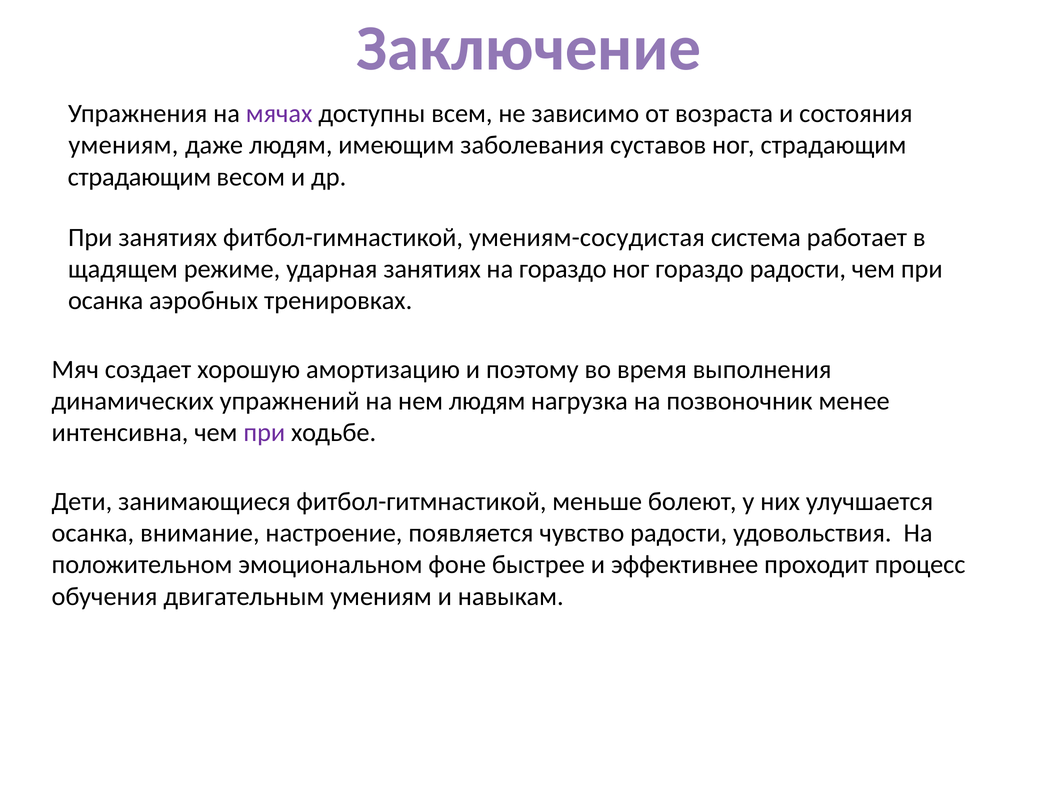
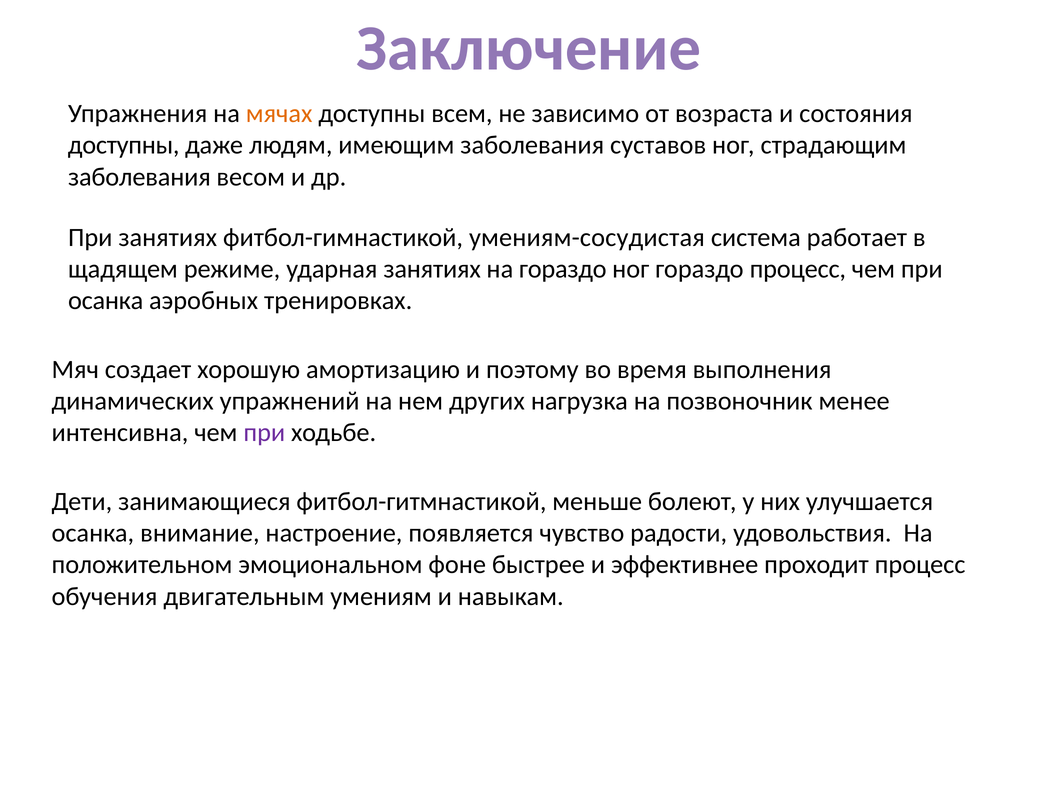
мячах colour: purple -> orange (279, 113)
умениям: умениям -> доступны (124, 145)
страдающим: страдающим -> заболевания (139, 177)
гораздо радости: радости -> процесс (798, 269)
нем людям: людям -> других (487, 401)
